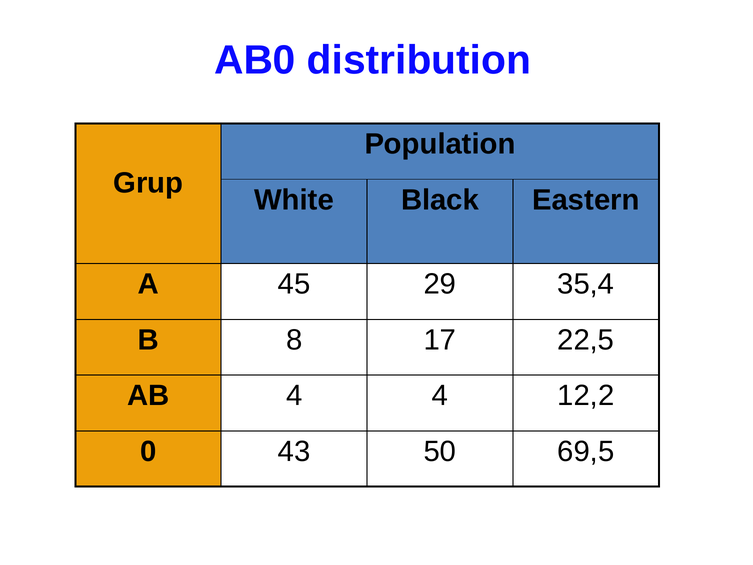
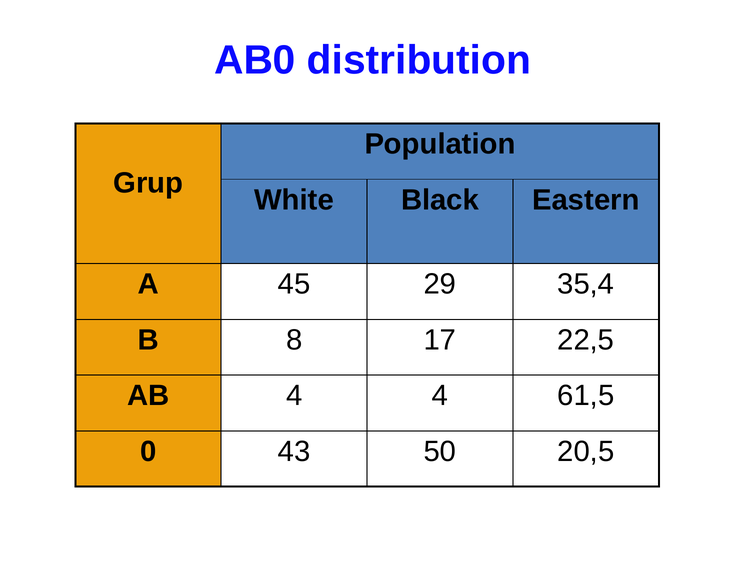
12,2: 12,2 -> 61,5 (586, 396)
69,5: 69,5 -> 20,5 (586, 451)
